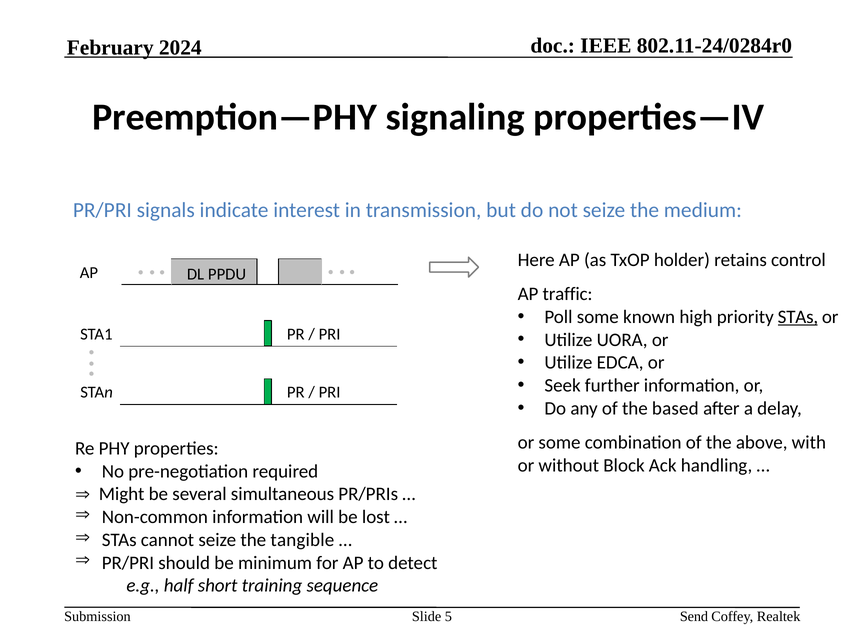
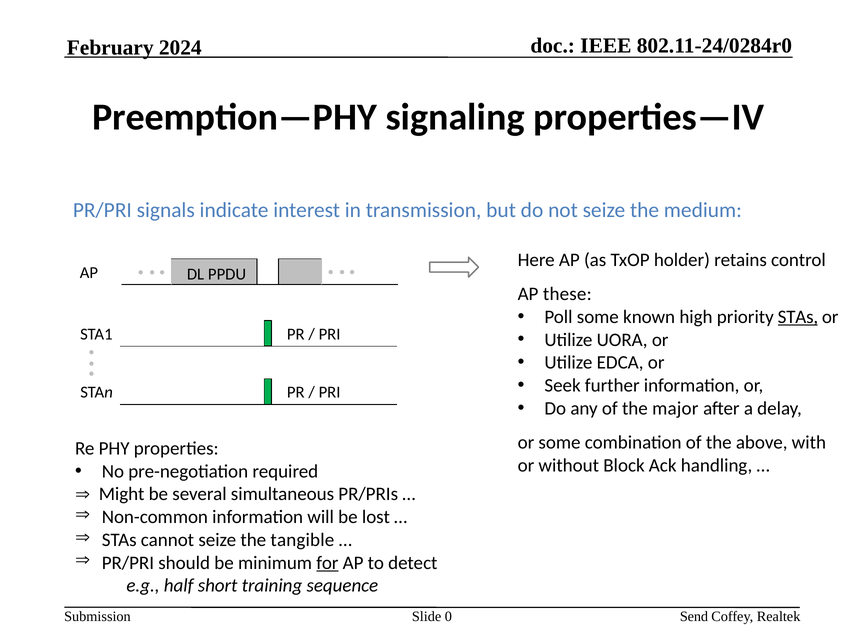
traffic: traffic -> these (567, 294)
based: based -> major (675, 408)
for underline: none -> present (327, 563)
5: 5 -> 0 (448, 616)
